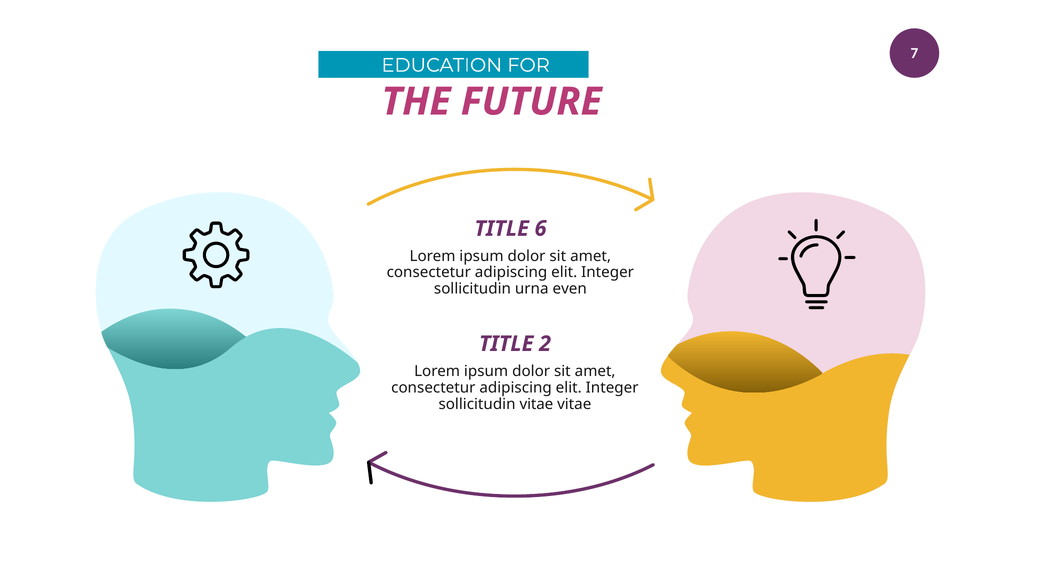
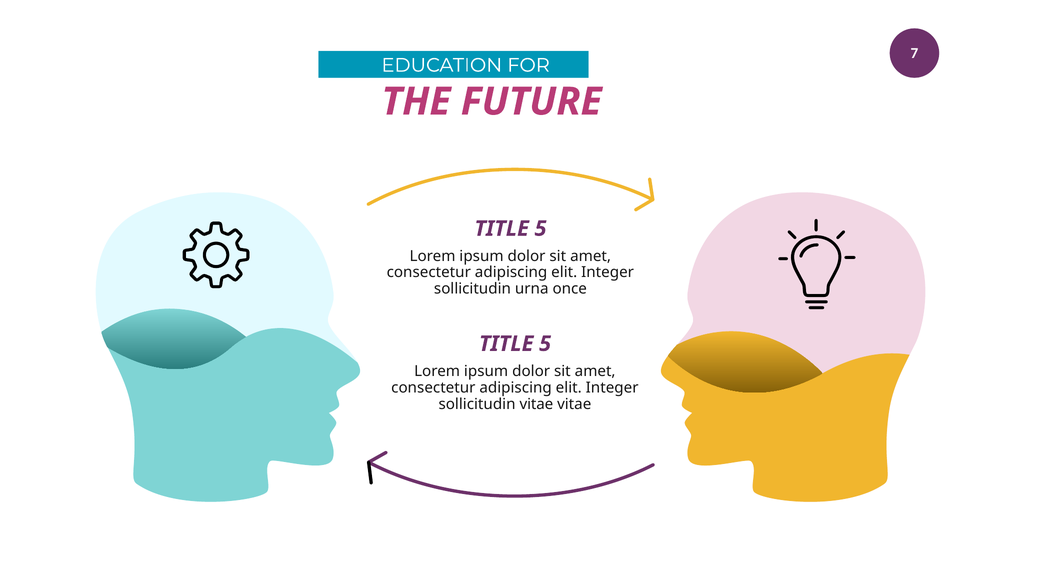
6: 6 -> 5 (541, 229)
even: even -> once (570, 289)
2: 2 -> 5 (545, 344)
